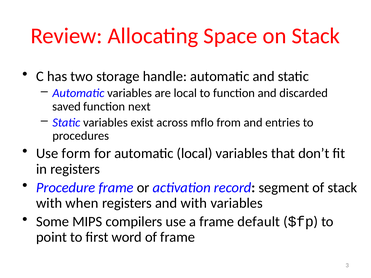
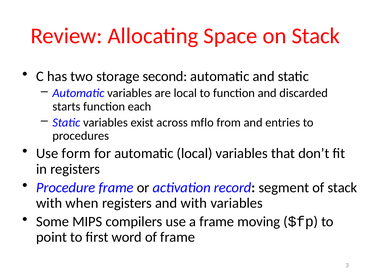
handle: handle -> second (165, 76)
saved: saved -> starts (66, 107)
next: next -> each (139, 107)
default: default -> moving (259, 222)
